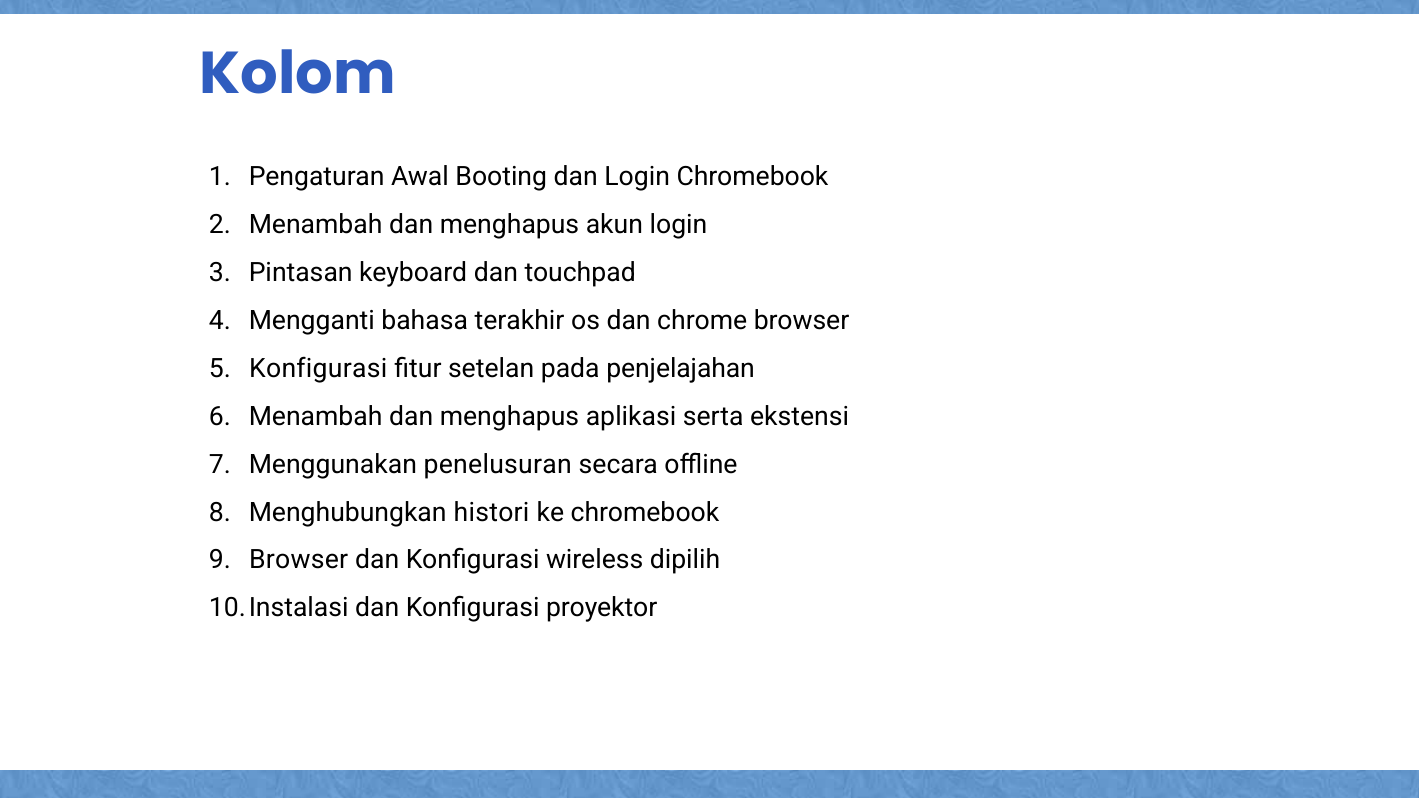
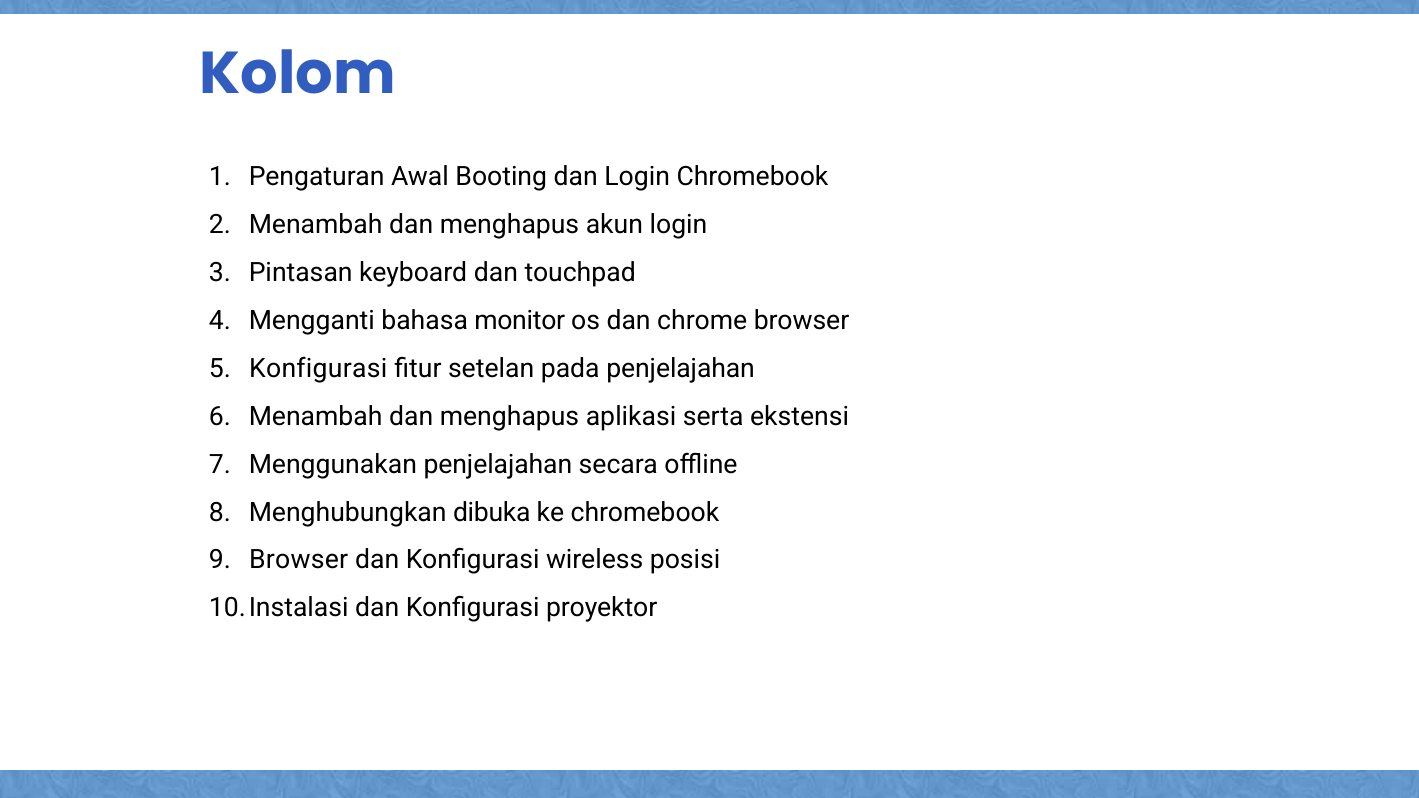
terakhir: terakhir -> monitor (520, 321)
Menggunakan penelusuran: penelusuran -> penjelajahan (498, 465)
histori: histori -> dibuka (492, 512)
dipilih: dipilih -> posisi (685, 560)
